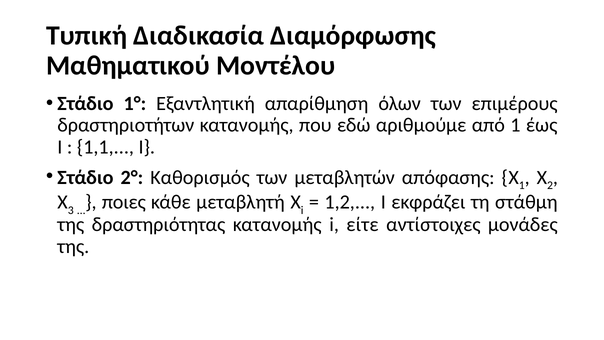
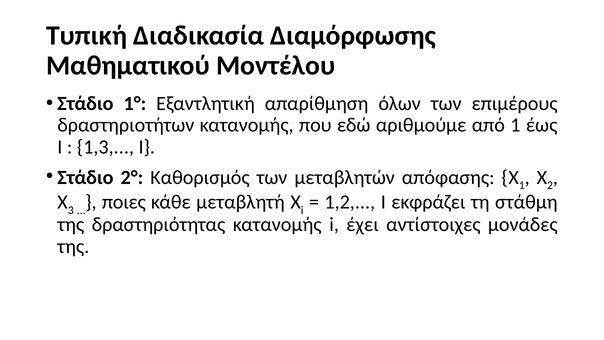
1,1: 1,1 -> 1,3 (105, 147)
είτε: είτε -> έχει (363, 225)
